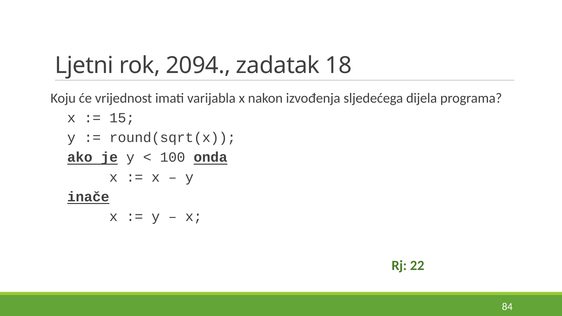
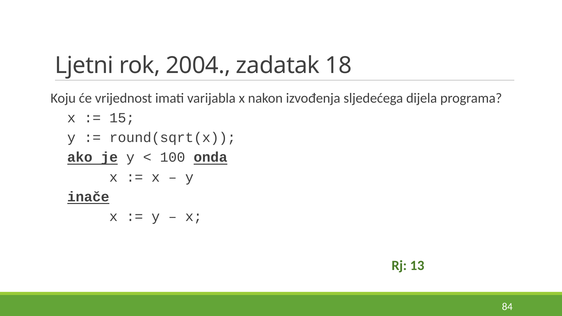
2094: 2094 -> 2004 (198, 65)
22: 22 -> 13 (417, 266)
